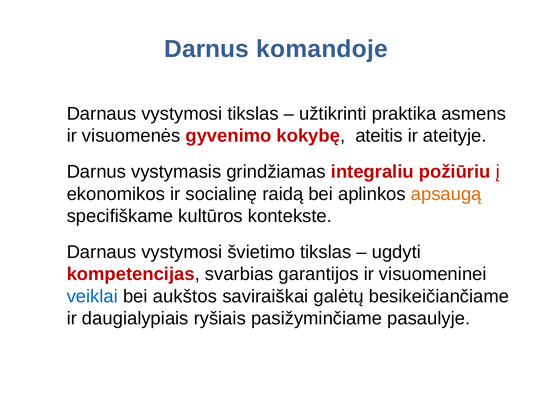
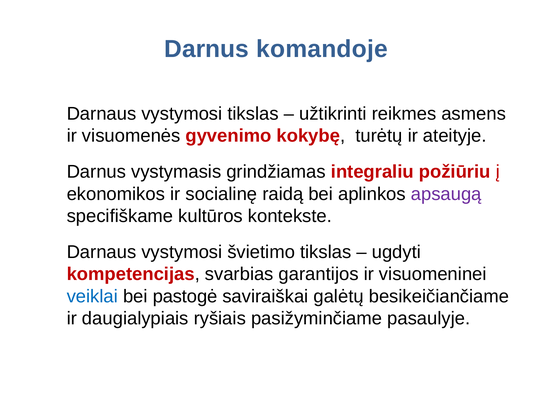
praktika: praktika -> reikmes (404, 114)
ateitis: ateitis -> turėtų (379, 136)
apsaugą colour: orange -> purple (446, 194)
aukštos: aukštos -> pastogė (185, 296)
